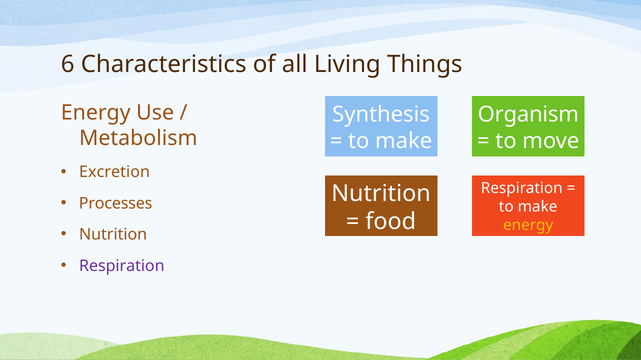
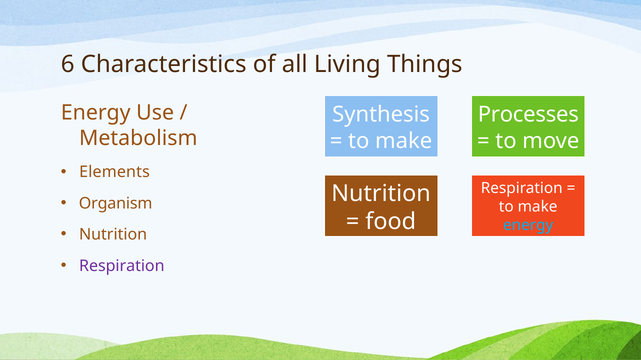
Organism: Organism -> Processes (528, 115)
Excretion: Excretion -> Elements (115, 172)
Processes: Processes -> Organism (116, 204)
energy colour: yellow -> light blue (528, 225)
